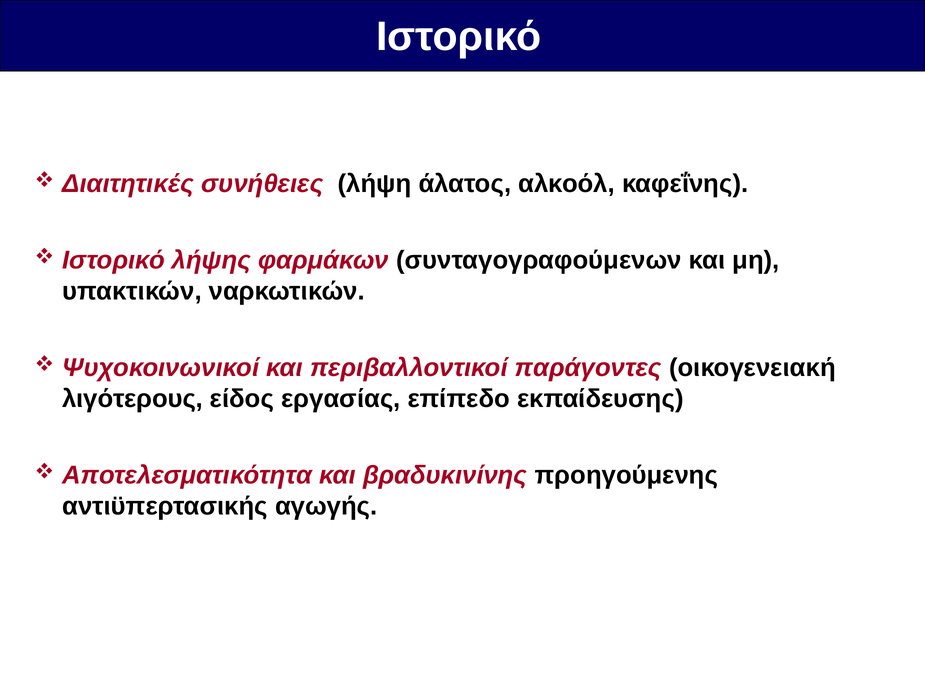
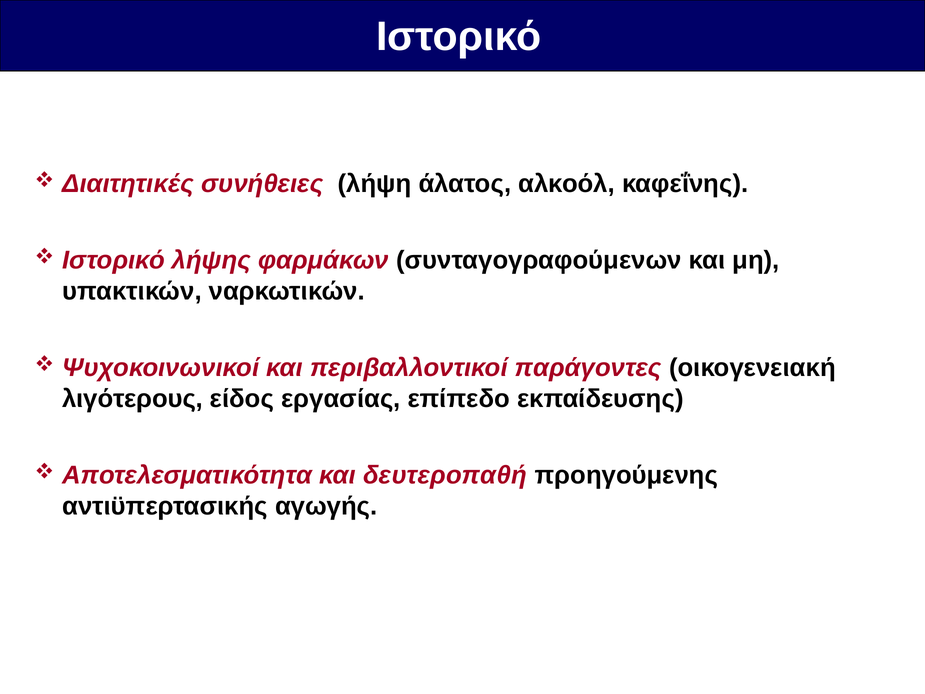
βραδυκινίνης: βραδυκινίνης -> δευτεροπαθή (445, 475)
